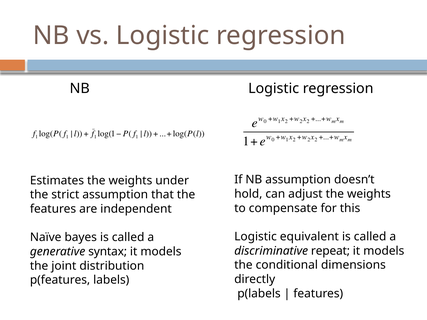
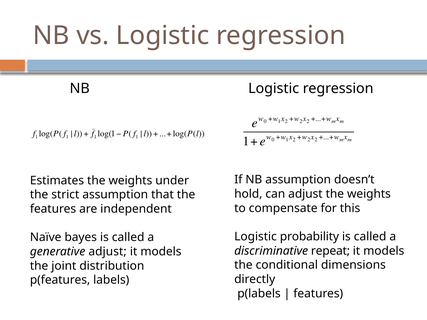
equivalent: equivalent -> probability (309, 237)
generative syntax: syntax -> adjust (108, 252)
